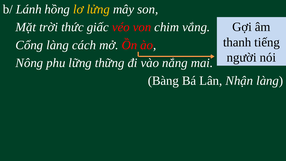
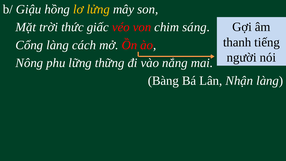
Lánh: Lánh -> Giậu (29, 9)
vắng: vắng -> sáng (196, 27)
